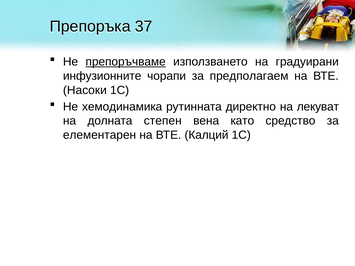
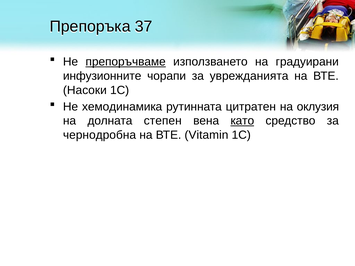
предполагаем: предполагаем -> уврежданията (249, 76)
директно: директно -> цитратен (251, 107)
лекуват: лекуват -> оклузия (318, 107)
като underline: none -> present (242, 121)
елементарен: елементарен -> чернодробна (99, 135)
Калций: Калций -> Vitamin (206, 135)
